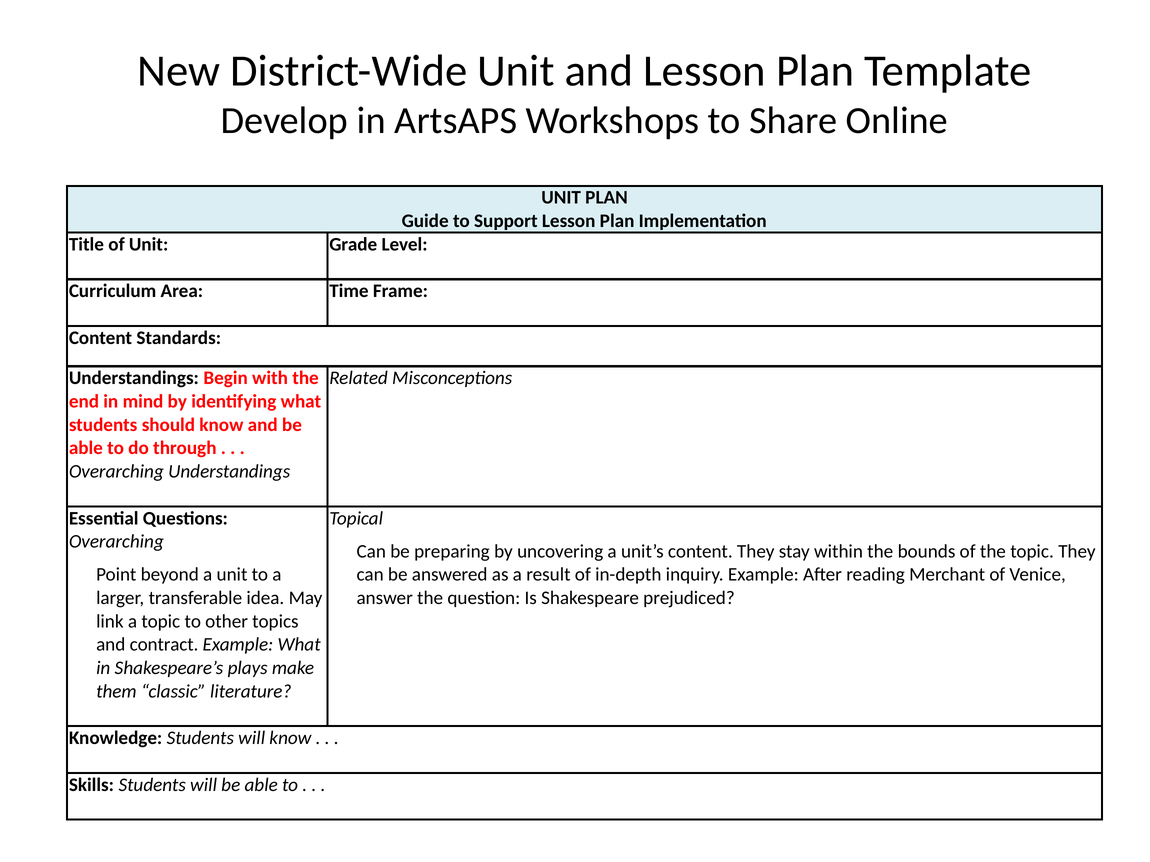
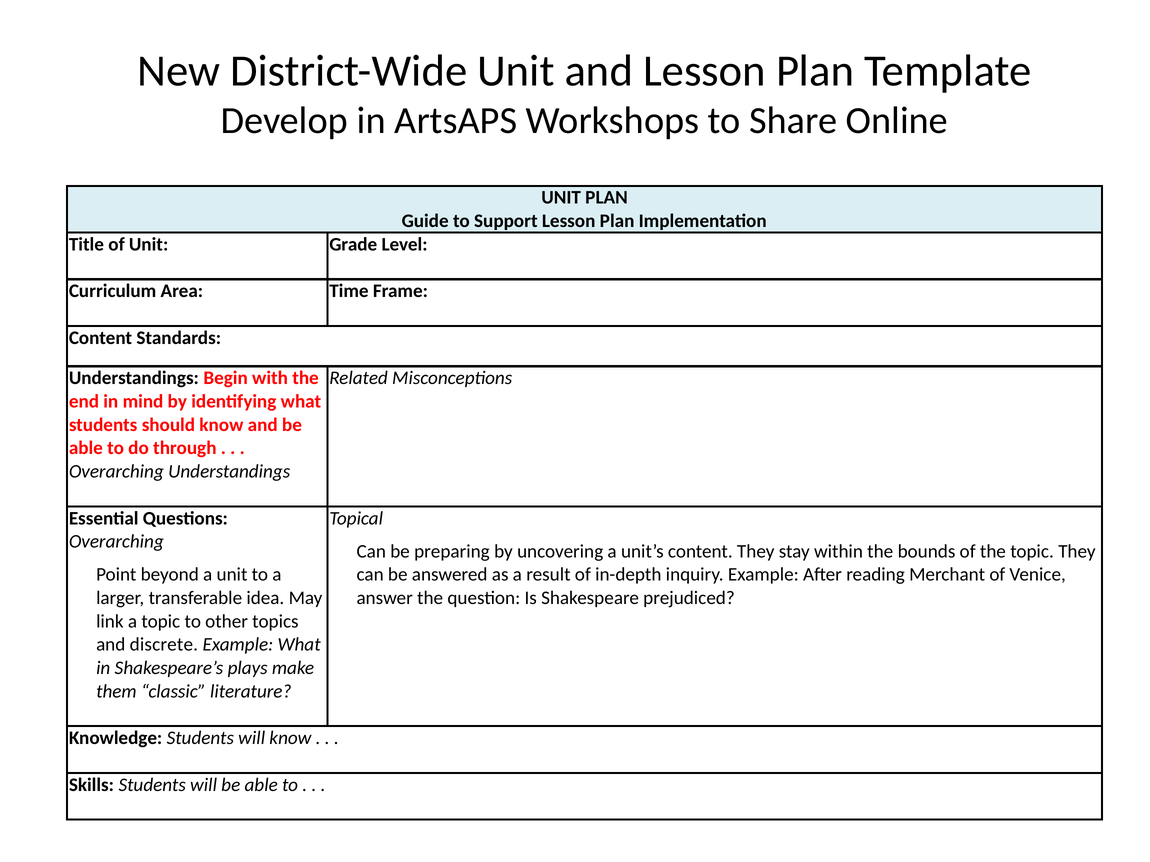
contract: contract -> discrete (164, 645)
